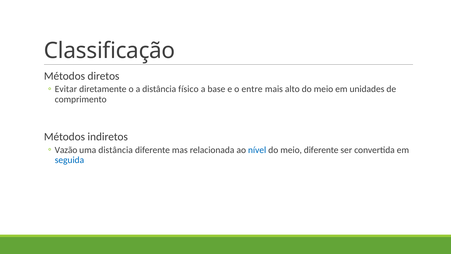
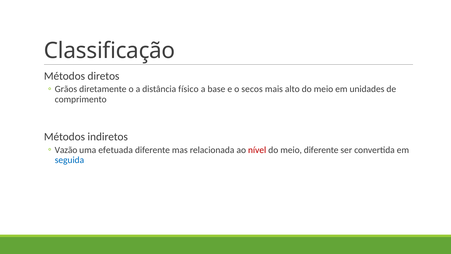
Evitar: Evitar -> Grãos (66, 89)
entre: entre -> secos (252, 89)
uma distância: distância -> efetuada (116, 150)
nível colour: blue -> red (257, 150)
